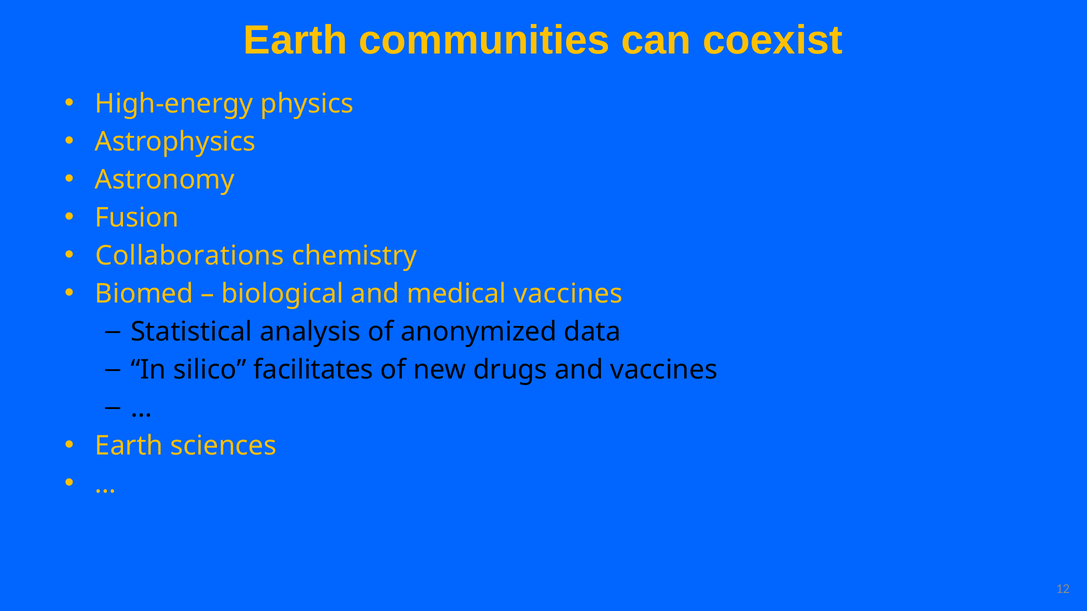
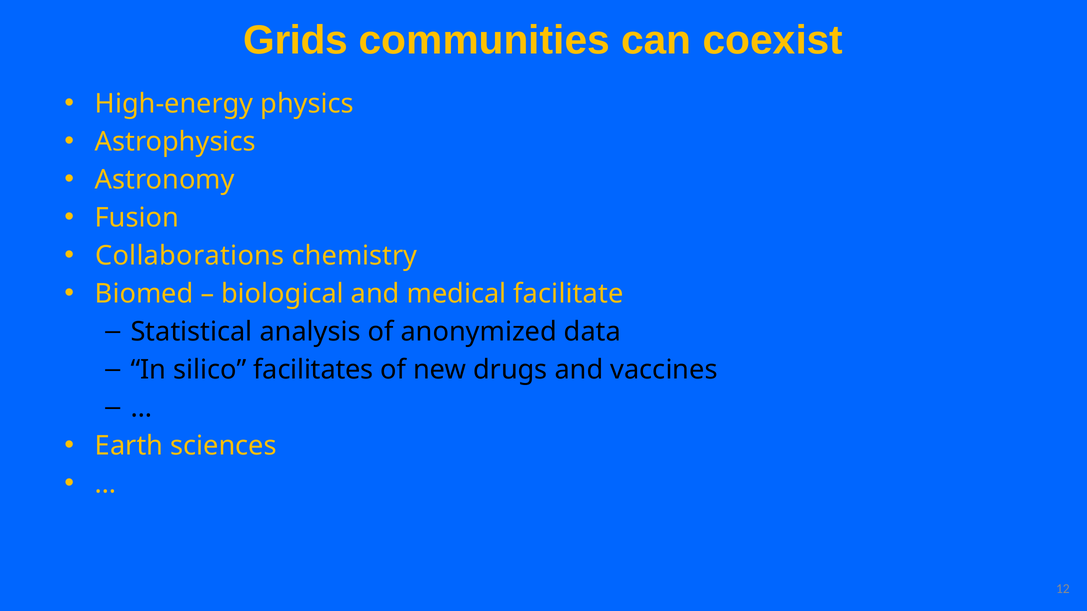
Earth: Earth -> Grids (296, 40)
medical vaccines: vaccines -> facilitate (568, 294)
